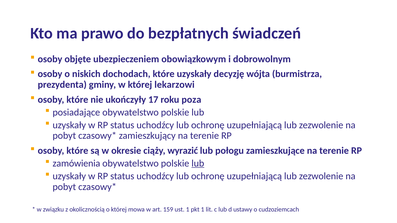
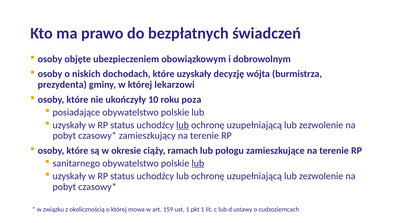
17: 17 -> 10 (153, 100)
lub underline: none -> present (183, 125)
wyrazić: wyrazić -> ramach (183, 151)
zamówienia: zamówienia -> sanitarnego (76, 164)
